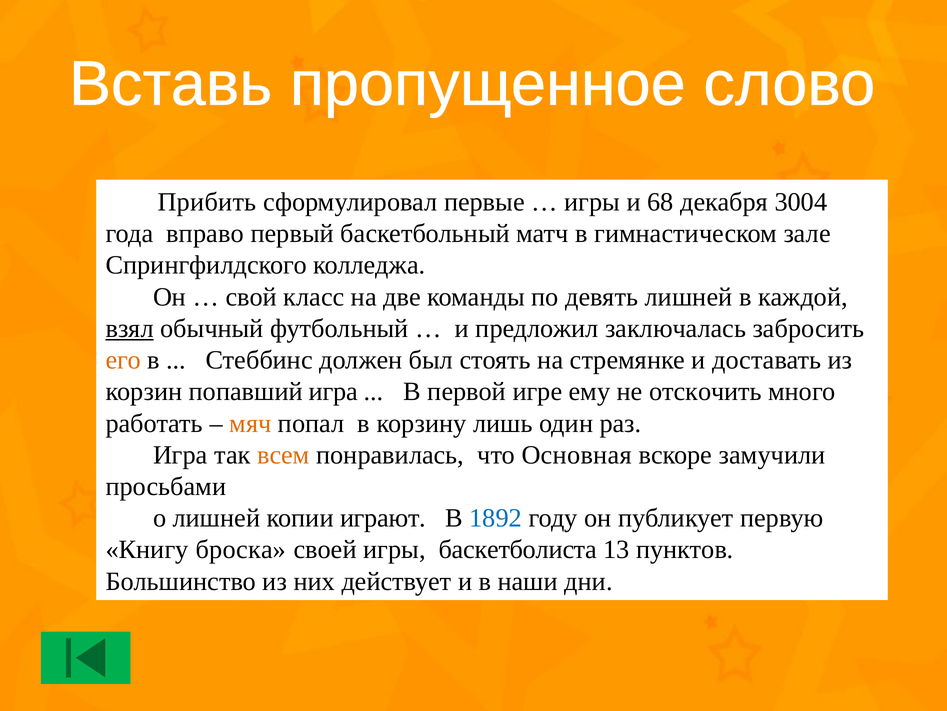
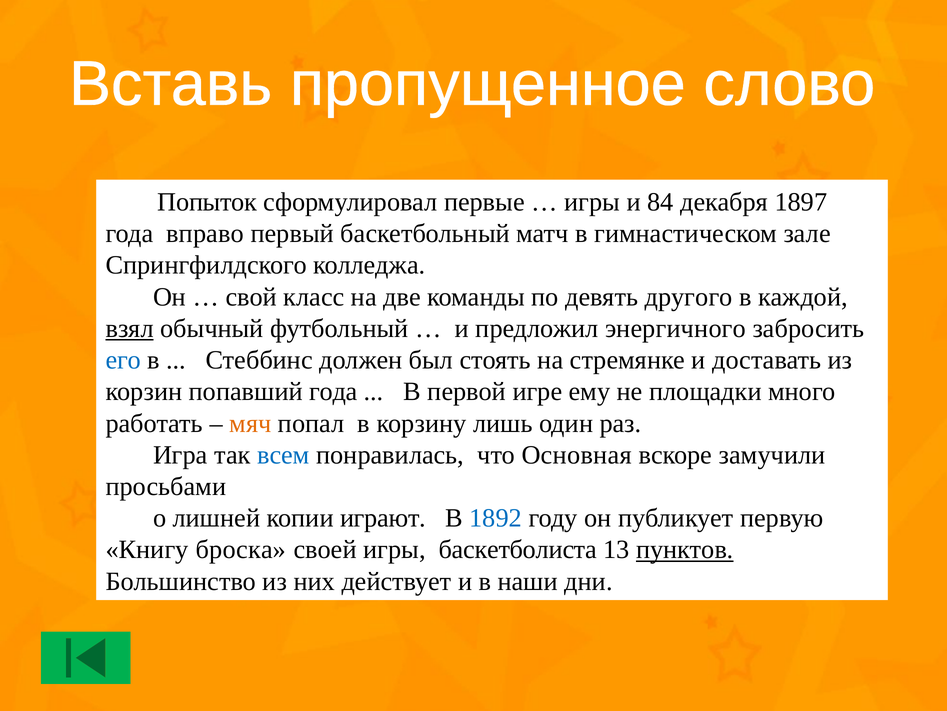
Прибить: Прибить -> Попыток (207, 202)
68: 68 -> 84 (660, 202)
3004: 3004 -> 1897 (801, 202)
девять лишней: лишней -> другого (689, 297)
заключалась: заключалась -> энергичного (675, 328)
его colour: orange -> blue (123, 360)
попавший игра: игра -> года (333, 391)
отскочить: отскочить -> площадки (705, 391)
всем colour: orange -> blue (283, 454)
пунктов underline: none -> present (685, 549)
